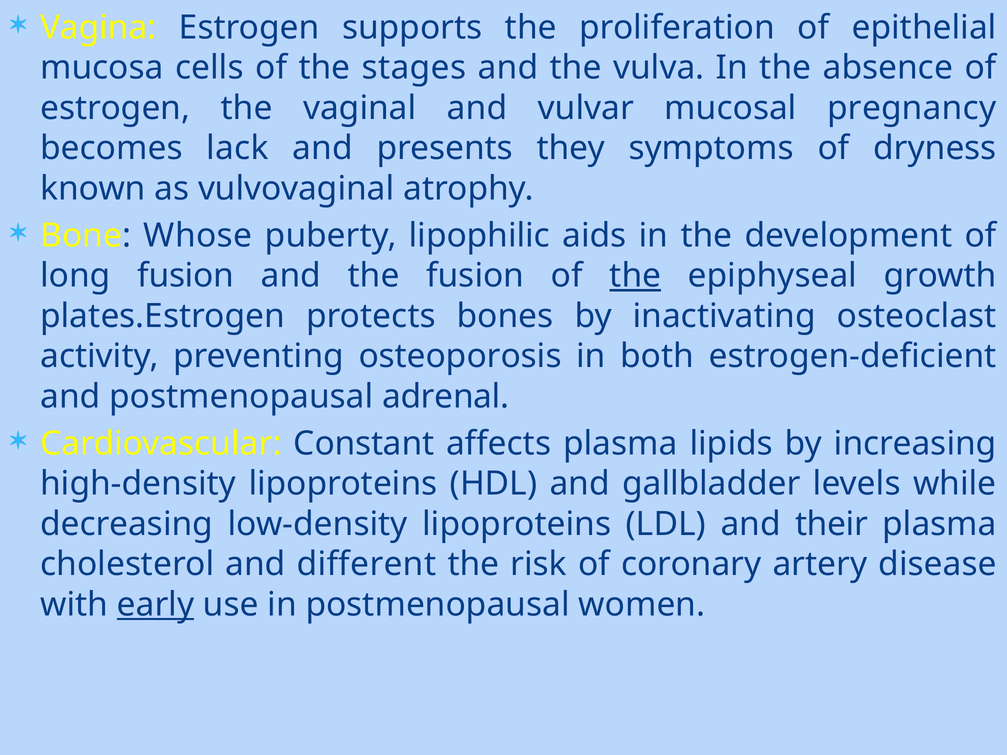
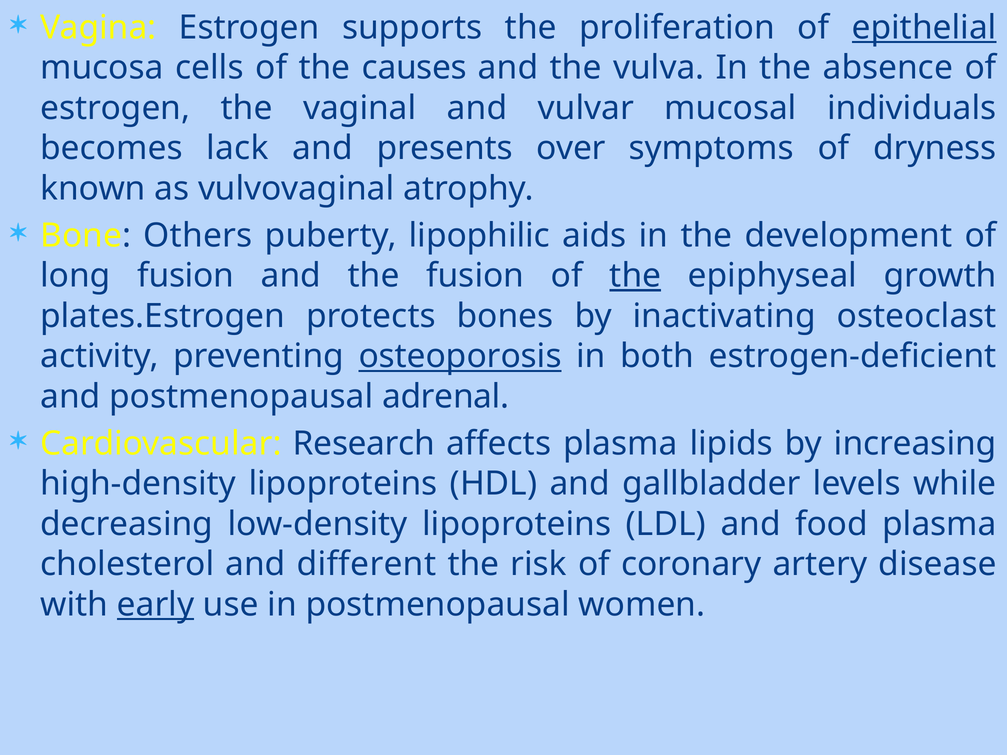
epithelial underline: none -> present (924, 28)
stages: stages -> causes (414, 68)
pregnancy: pregnancy -> individuals (912, 108)
they: they -> over (571, 148)
Whose: Whose -> Others (198, 236)
osteoporosis underline: none -> present (460, 356)
Constant: Constant -> Research (364, 444)
their: their -> food (832, 524)
